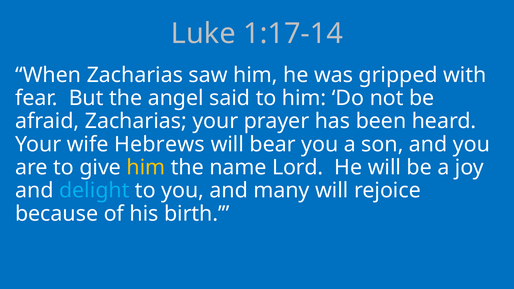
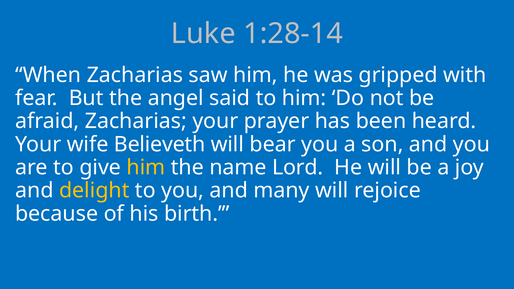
1:17-14: 1:17-14 -> 1:28-14 (293, 34)
Hebrews: Hebrews -> Believeth (160, 144)
delight colour: light blue -> yellow (94, 191)
